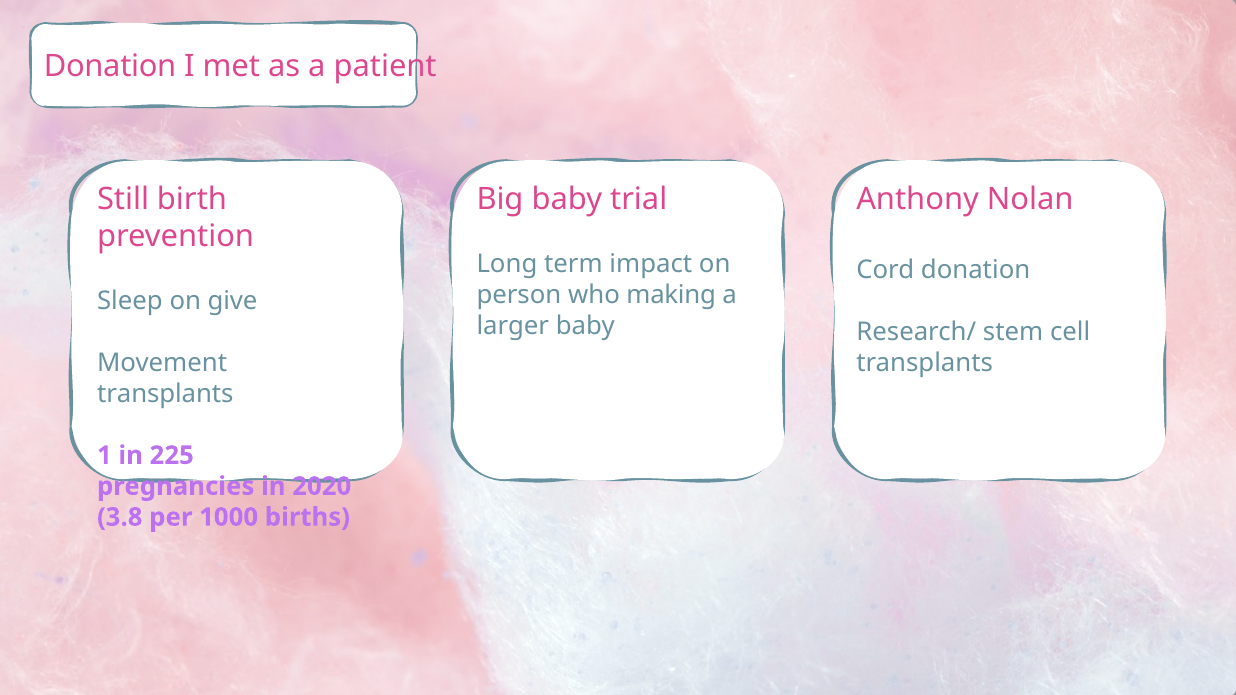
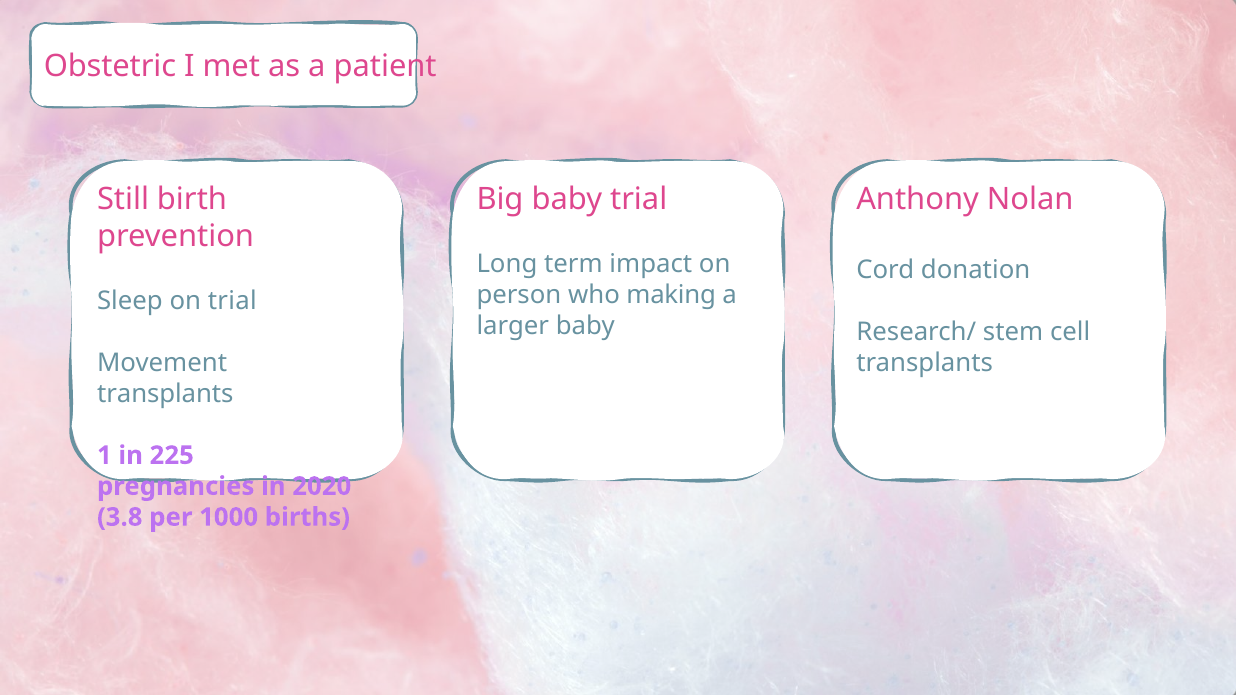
Donation: Donation -> Obstetric (110, 67)
on give: give -> trial (232, 301)
